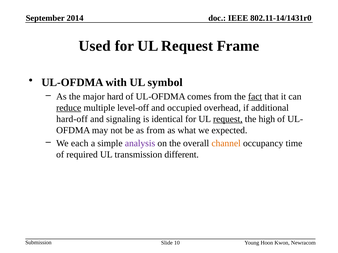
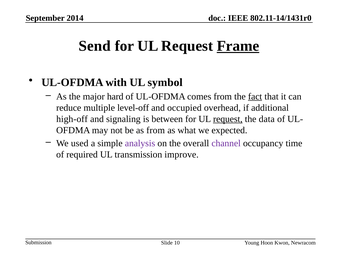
Used: Used -> Send (95, 46)
Frame underline: none -> present (238, 46)
reduce underline: present -> none (69, 108)
hard-off: hard-off -> high-off (72, 119)
identical: identical -> between (167, 119)
high: high -> data (267, 119)
each: each -> used (80, 144)
channel colour: orange -> purple (226, 144)
different: different -> improve (182, 155)
